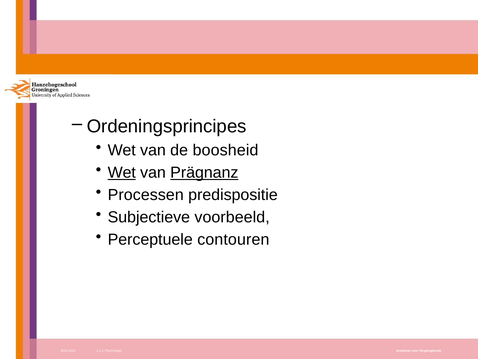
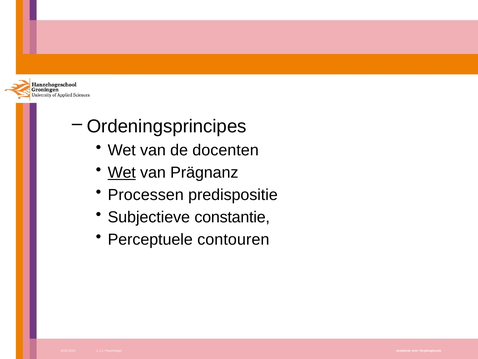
boosheid: boosheid -> docenten (226, 150)
Prägnanz underline: present -> none (204, 172)
voorbeeld: voorbeeld -> constantie (232, 217)
